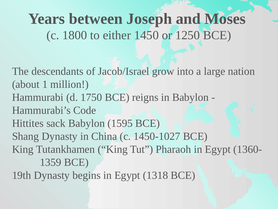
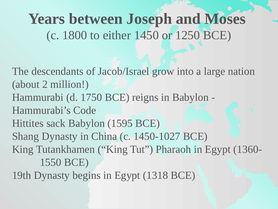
1: 1 -> 2 (45, 84)
1359: 1359 -> 1550 (51, 162)
